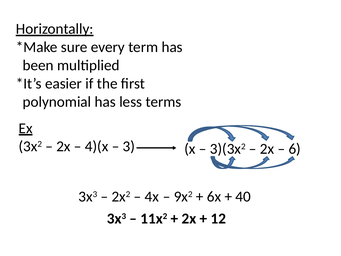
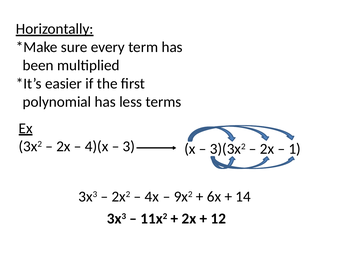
6: 6 -> 1 (295, 149)
40: 40 -> 14 (243, 197)
